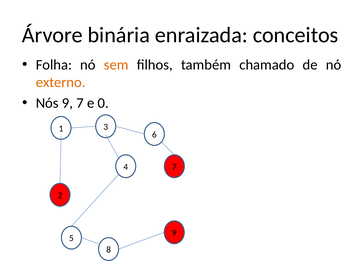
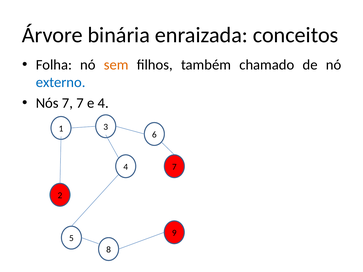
externo colour: orange -> blue (61, 82)
Nós 9: 9 -> 7 (67, 103)
e 0: 0 -> 4 (103, 103)
